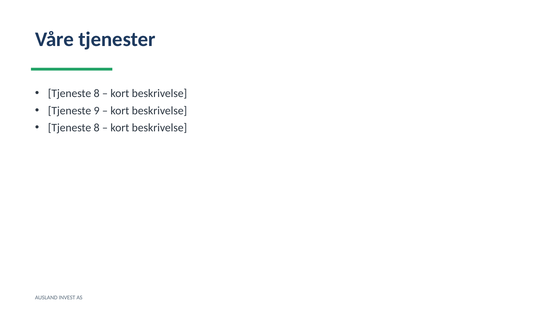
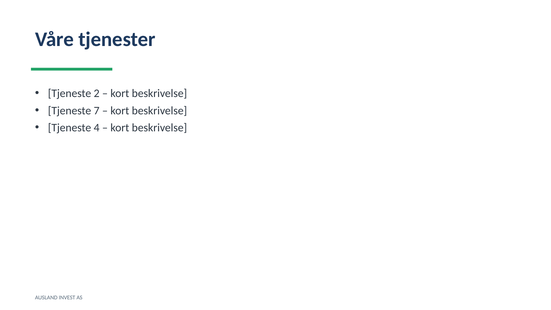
8: 8 -> 2 (97, 93)
9: 9 -> 7 (97, 111)
8: 8 -> 4 (97, 128)
